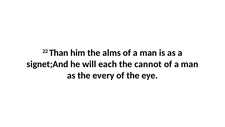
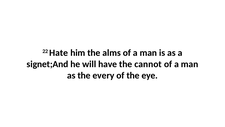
Than: Than -> Hate (59, 53)
each: each -> have (108, 64)
